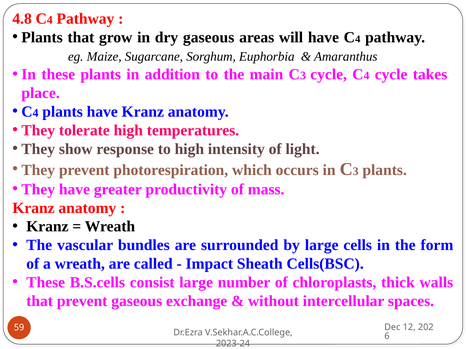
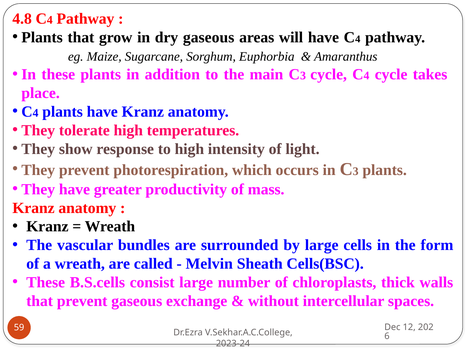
Impact: Impact -> Melvin (209, 264)
